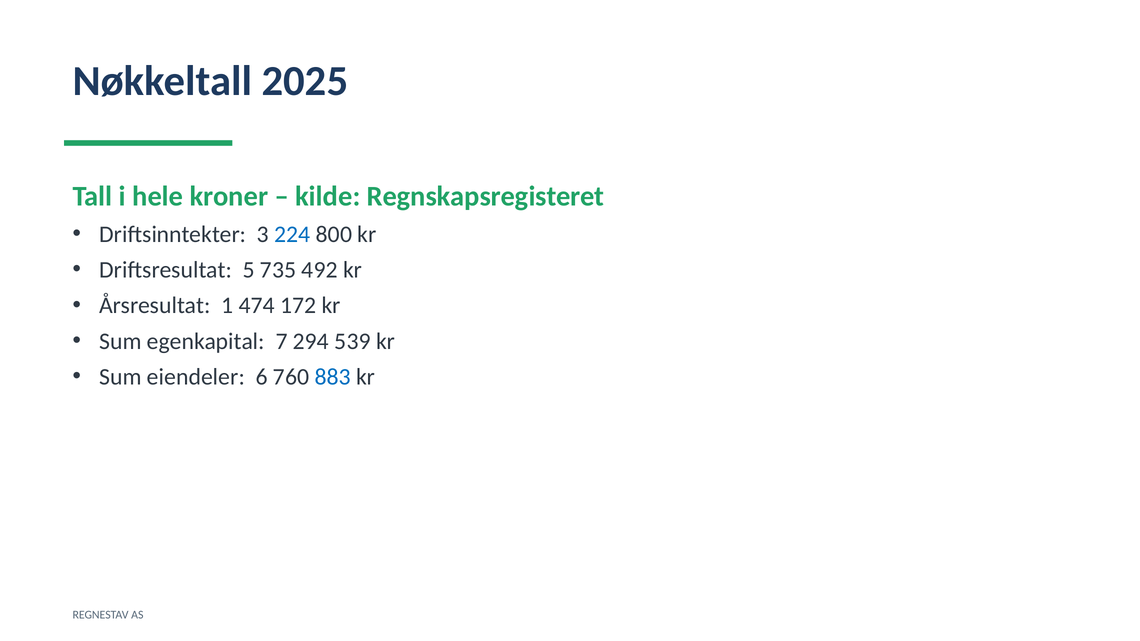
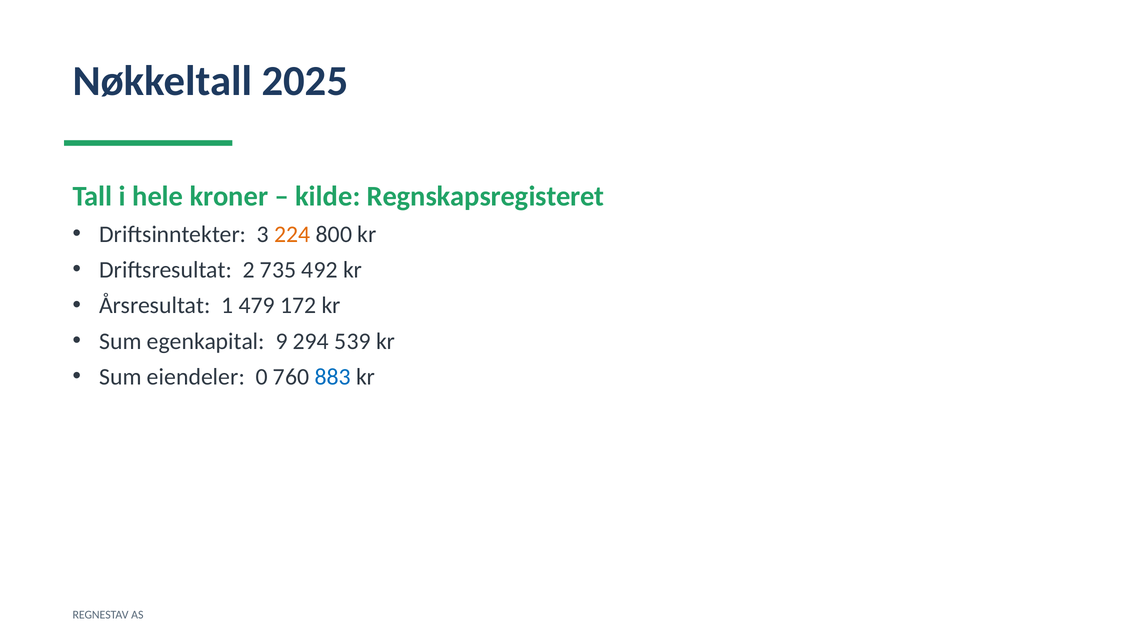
224 colour: blue -> orange (292, 234)
5: 5 -> 2 (249, 270)
474: 474 -> 479 (257, 306)
7: 7 -> 9 (282, 341)
6: 6 -> 0 (262, 377)
